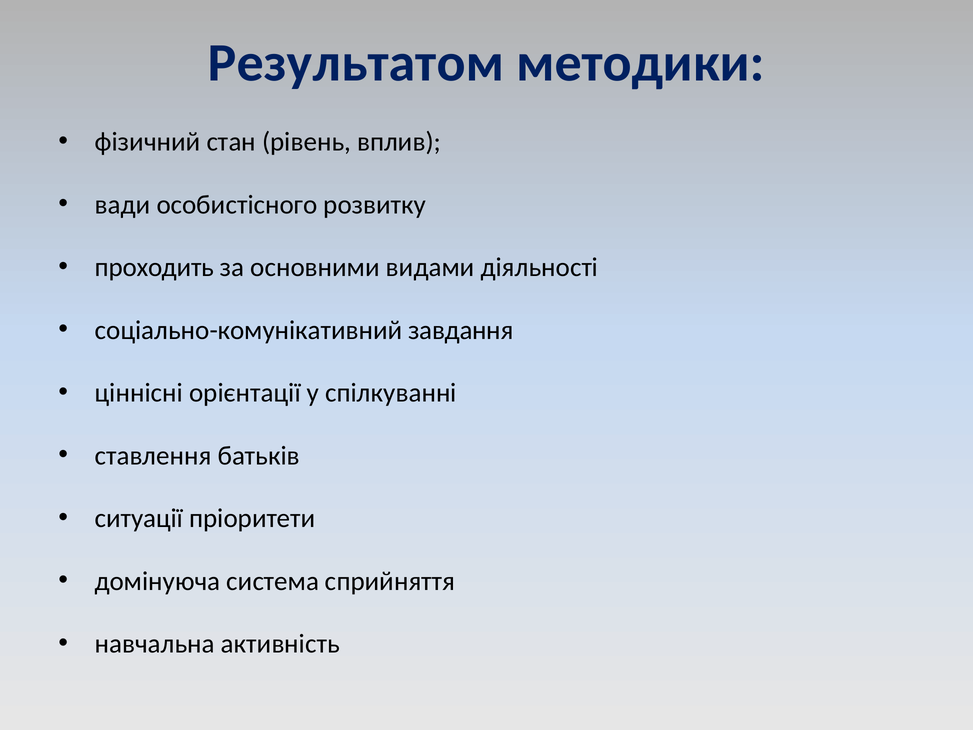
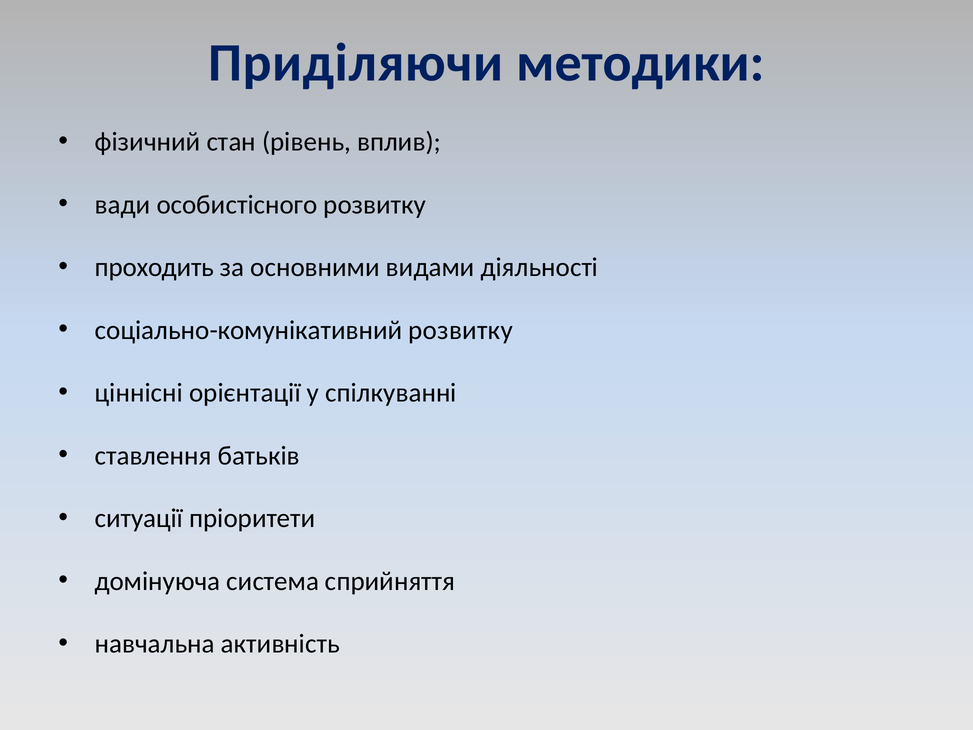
Результатом: Результатом -> Приділяючи (356, 63)
соціально-комунікативний завдання: завдання -> розвитку (461, 330)
